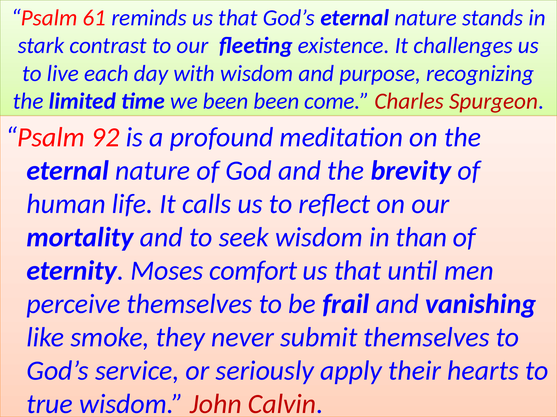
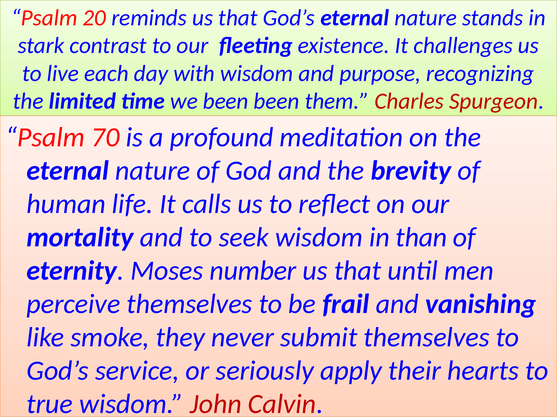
61: 61 -> 20 (94, 18)
come: come -> them (337, 101)
92: 92 -> 70 (105, 137)
comfort: comfort -> number (253, 271)
